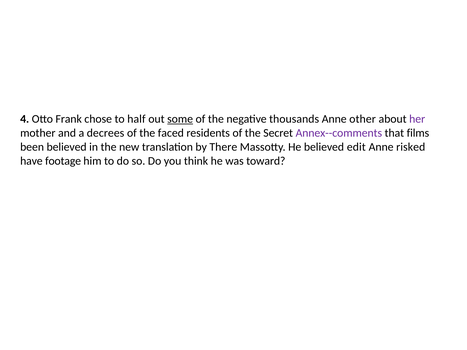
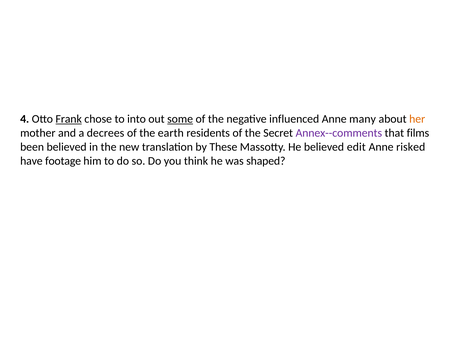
Frank underline: none -> present (69, 119)
half: half -> into (137, 119)
thousands: thousands -> influenced (294, 119)
other: other -> many (363, 119)
her colour: purple -> orange (417, 119)
faced: faced -> earth (171, 133)
There: There -> These (223, 147)
toward: toward -> shaped (266, 161)
